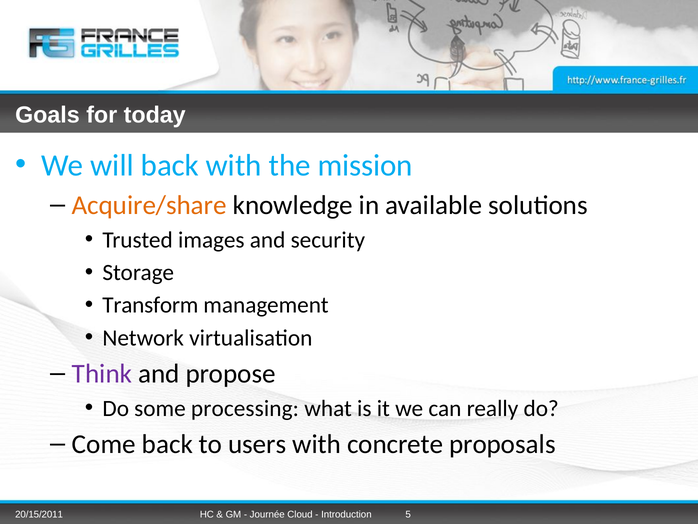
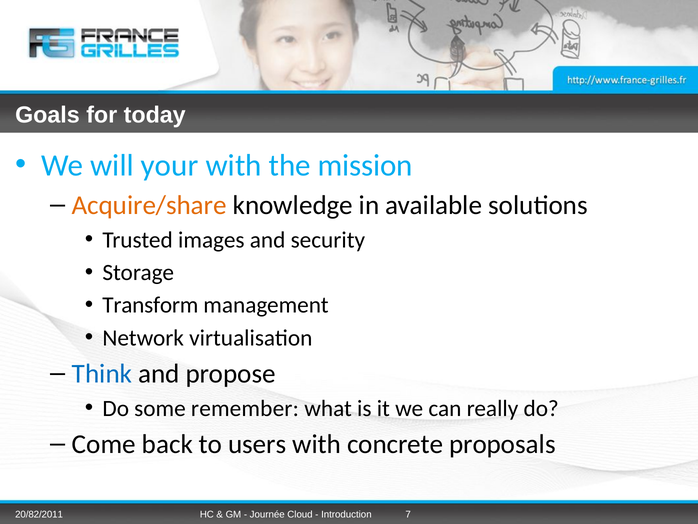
will back: back -> your (170, 165)
Think colour: purple -> blue (102, 373)
processing: processing -> remember (245, 408)
20/15/2011: 20/15/2011 -> 20/82/2011 (39, 514)
5: 5 -> 7 (408, 514)
